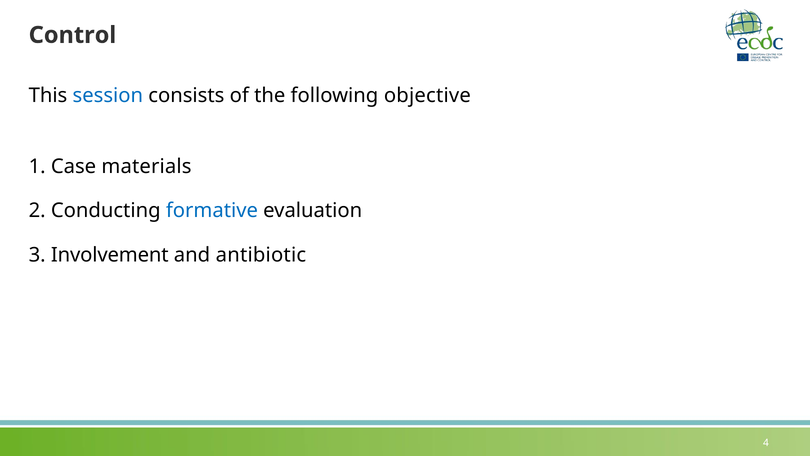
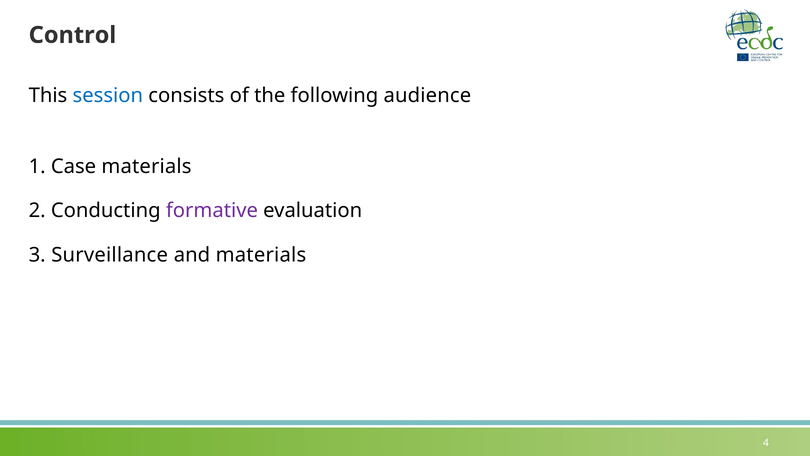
objective: objective -> audience (427, 95)
formative colour: blue -> purple (212, 211)
Involvement: Involvement -> Surveillance (110, 255)
and antibiotic: antibiotic -> materials (261, 255)
